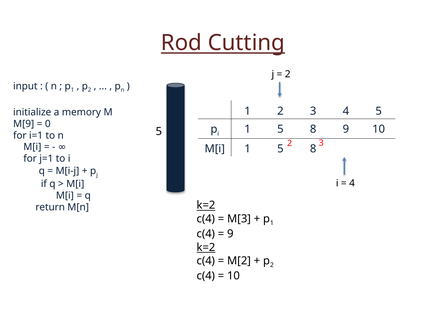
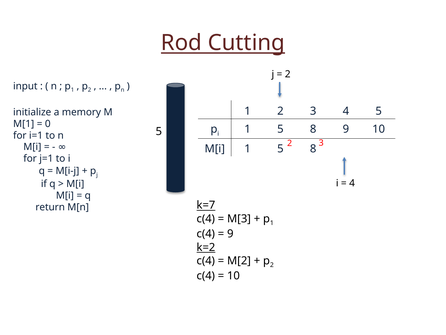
M[9: M[9 -> M[1 (24, 124)
k=2: k=2 -> k=7 (206, 205)
